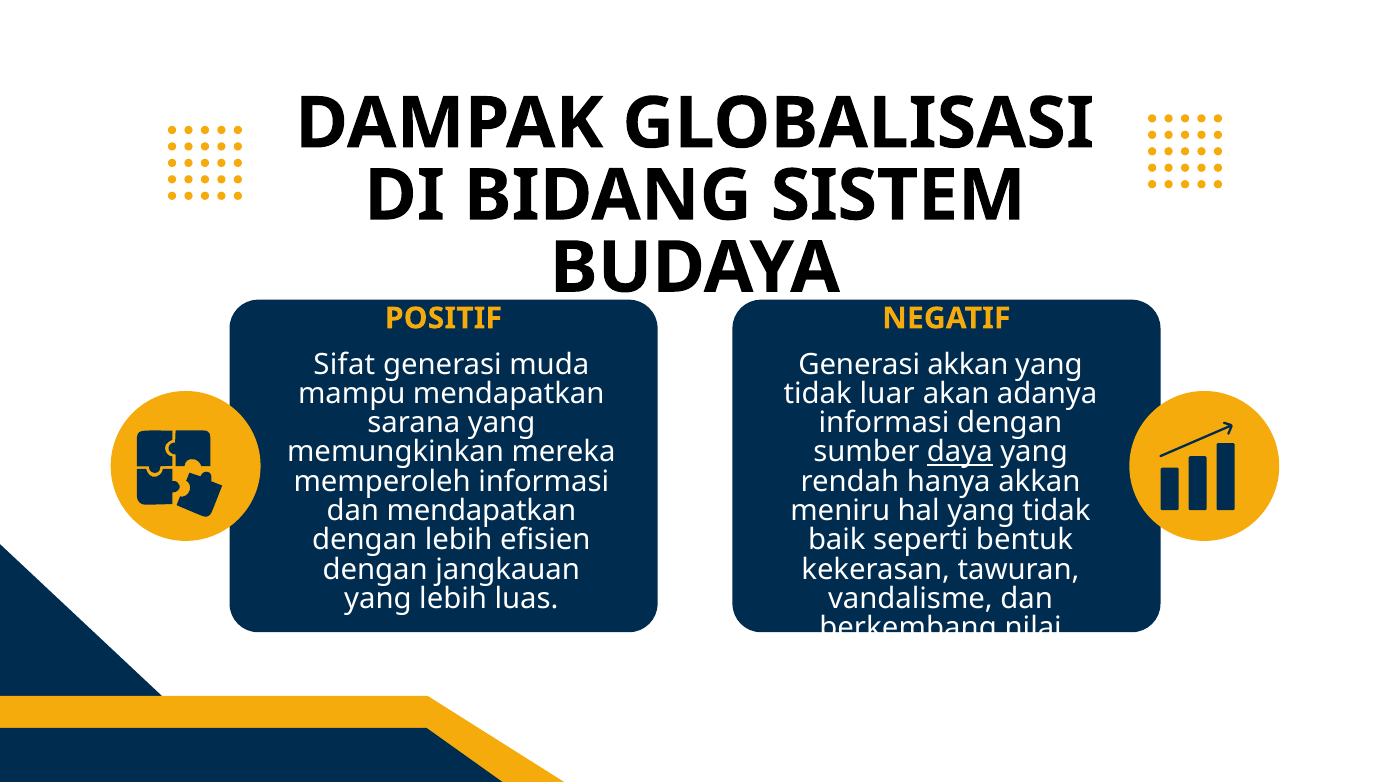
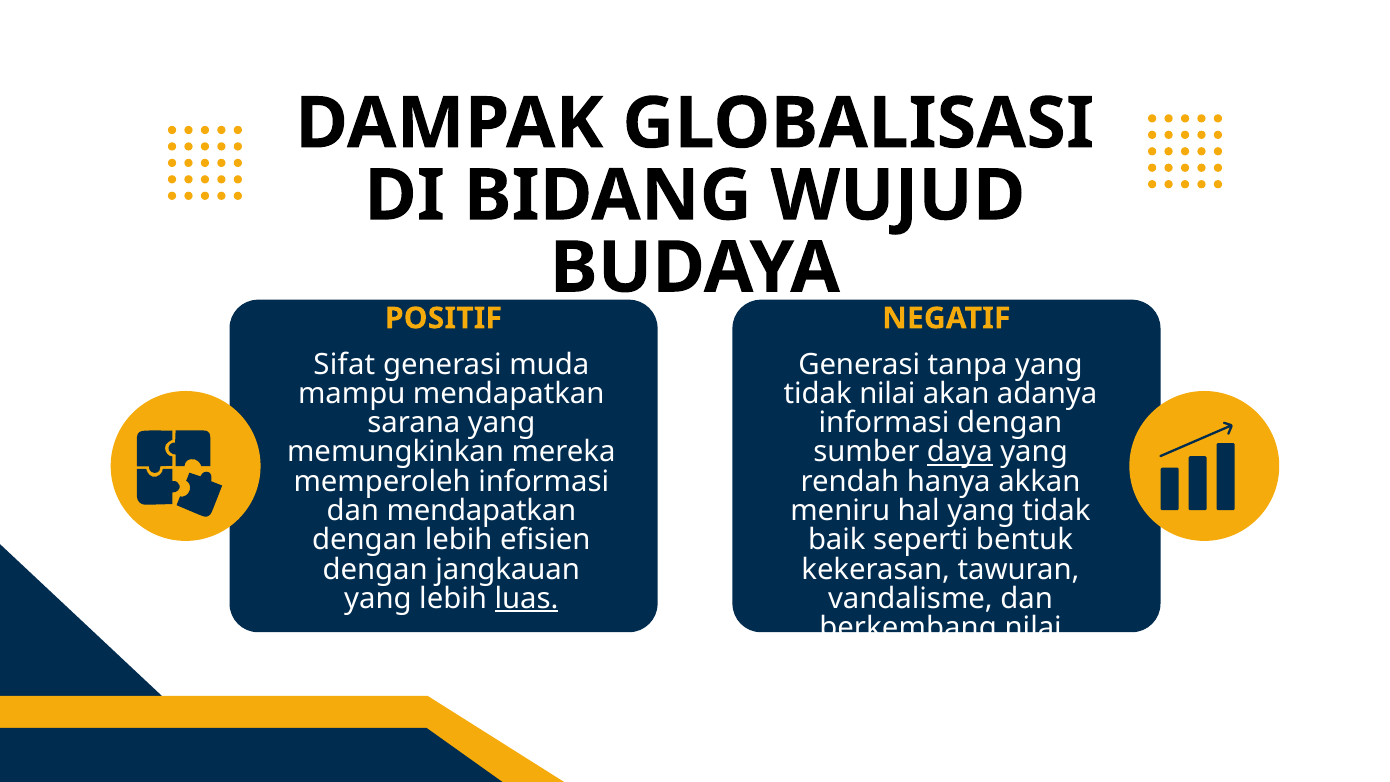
SISTEM: SISTEM -> WUJUD (898, 196)
Generasi akkan: akkan -> tanpa (968, 364)
tidak luar: luar -> nilai (887, 394)
luas underline: none -> present (527, 599)
